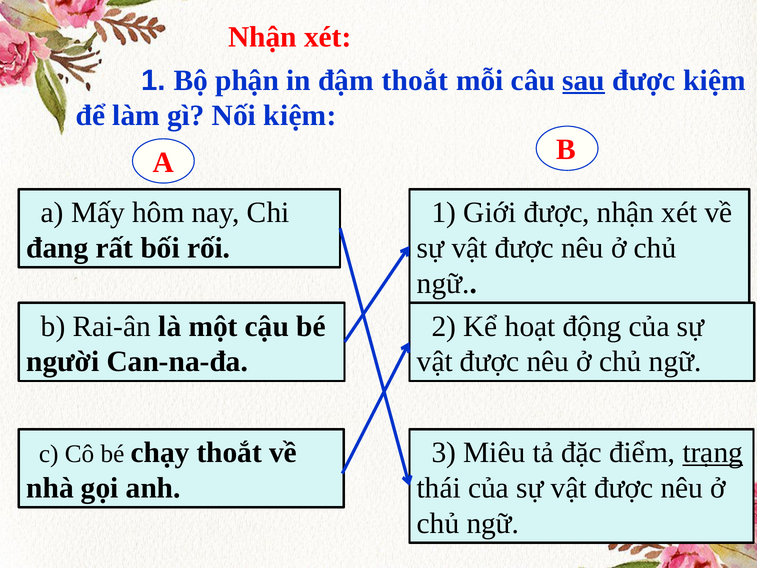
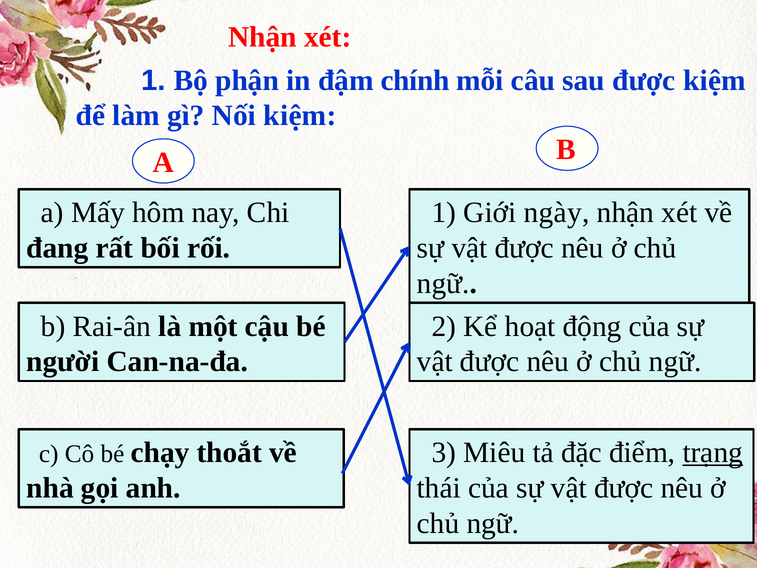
đậm thoắt: thoắt -> chính (415, 80)
sau underline: present -> none (584, 80)
Giới được: được -> ngày (557, 213)
